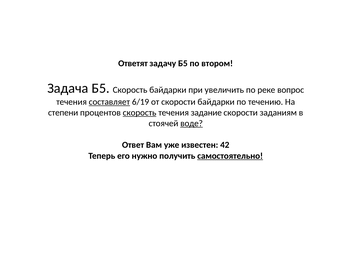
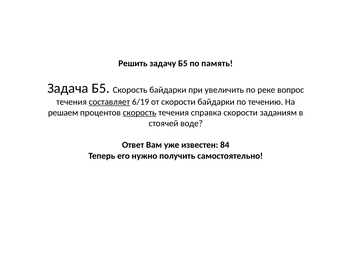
Ответят: Ответят -> Решить (133, 63)
втором: втором -> память (217, 63)
степени: степени -> решаем (63, 113)
задание: задание -> справка (206, 113)
воде underline: present -> none (192, 123)
42: 42 -> 84 (225, 145)
самостоятельно underline: present -> none (230, 156)
